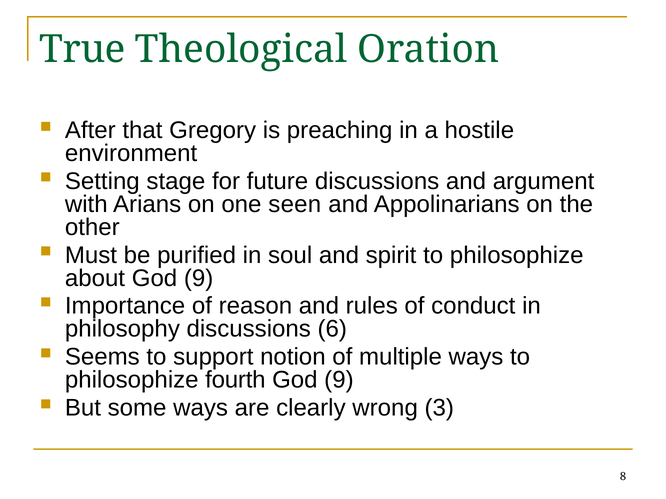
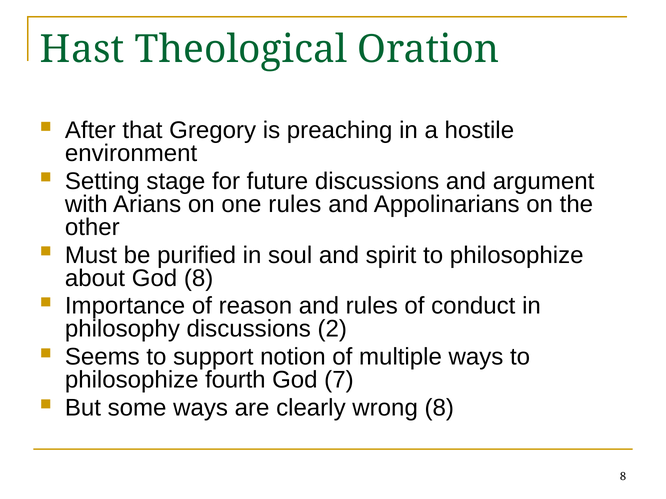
True: True -> Hast (82, 50)
one seen: seen -> rules (295, 204)
about God 9: 9 -> 8 (199, 278)
6: 6 -> 2 (332, 329)
9: 9 -> 7 (339, 380)
wrong 3: 3 -> 8 (439, 408)
